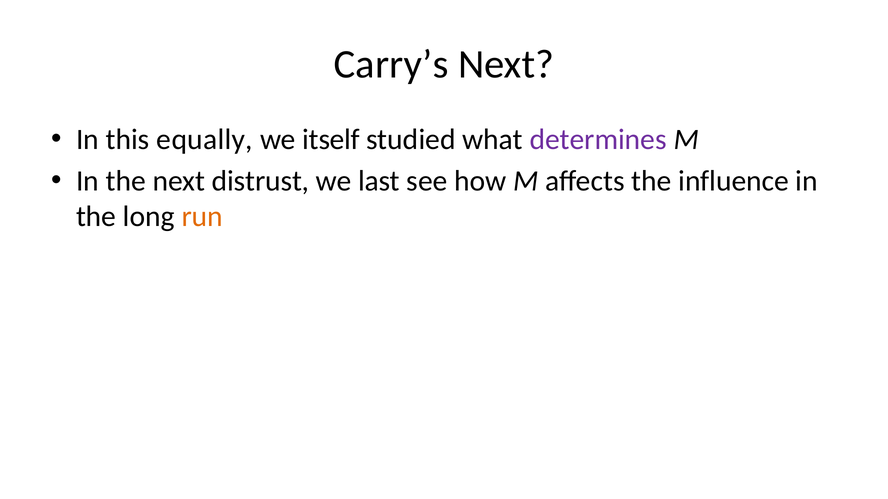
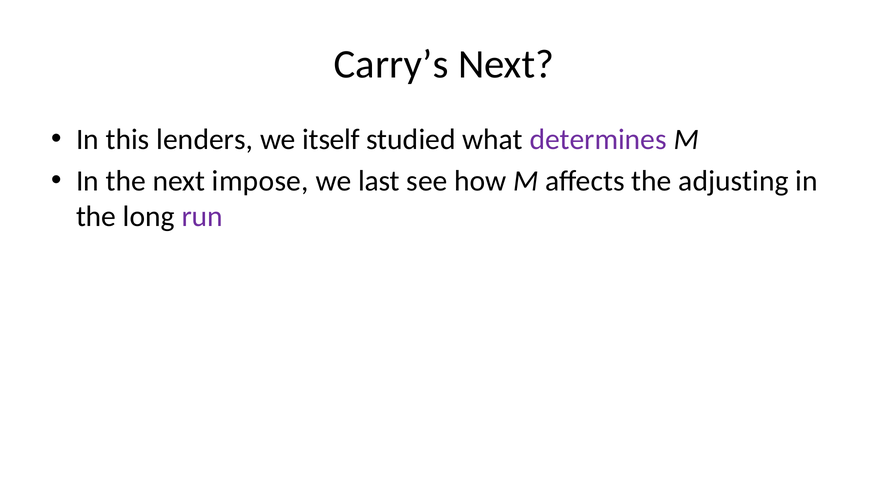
equally: equally -> lenders (205, 140)
distrust: distrust -> impose (260, 181)
influence: influence -> adjusting (733, 181)
run colour: orange -> purple (202, 217)
